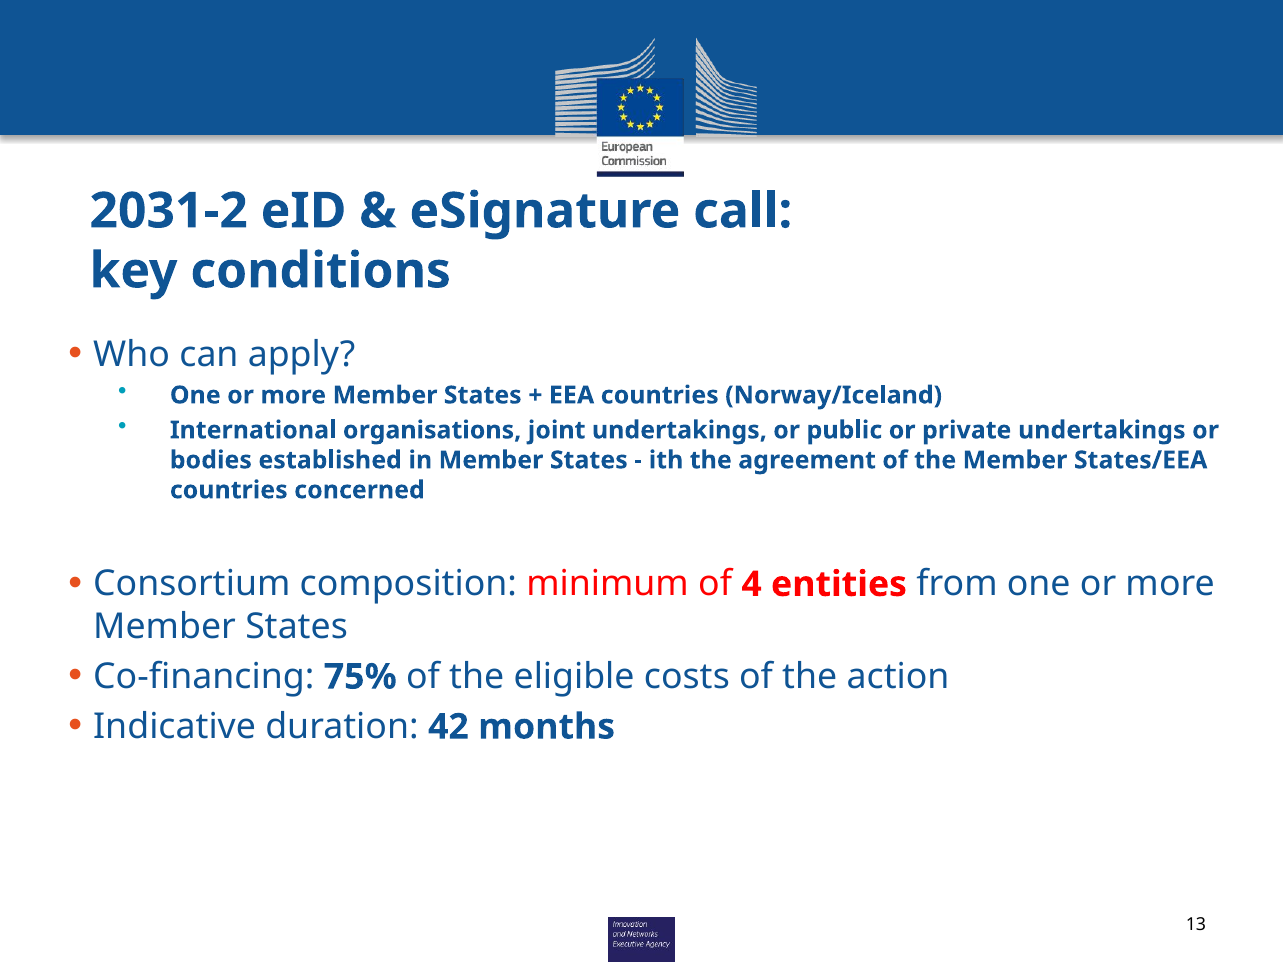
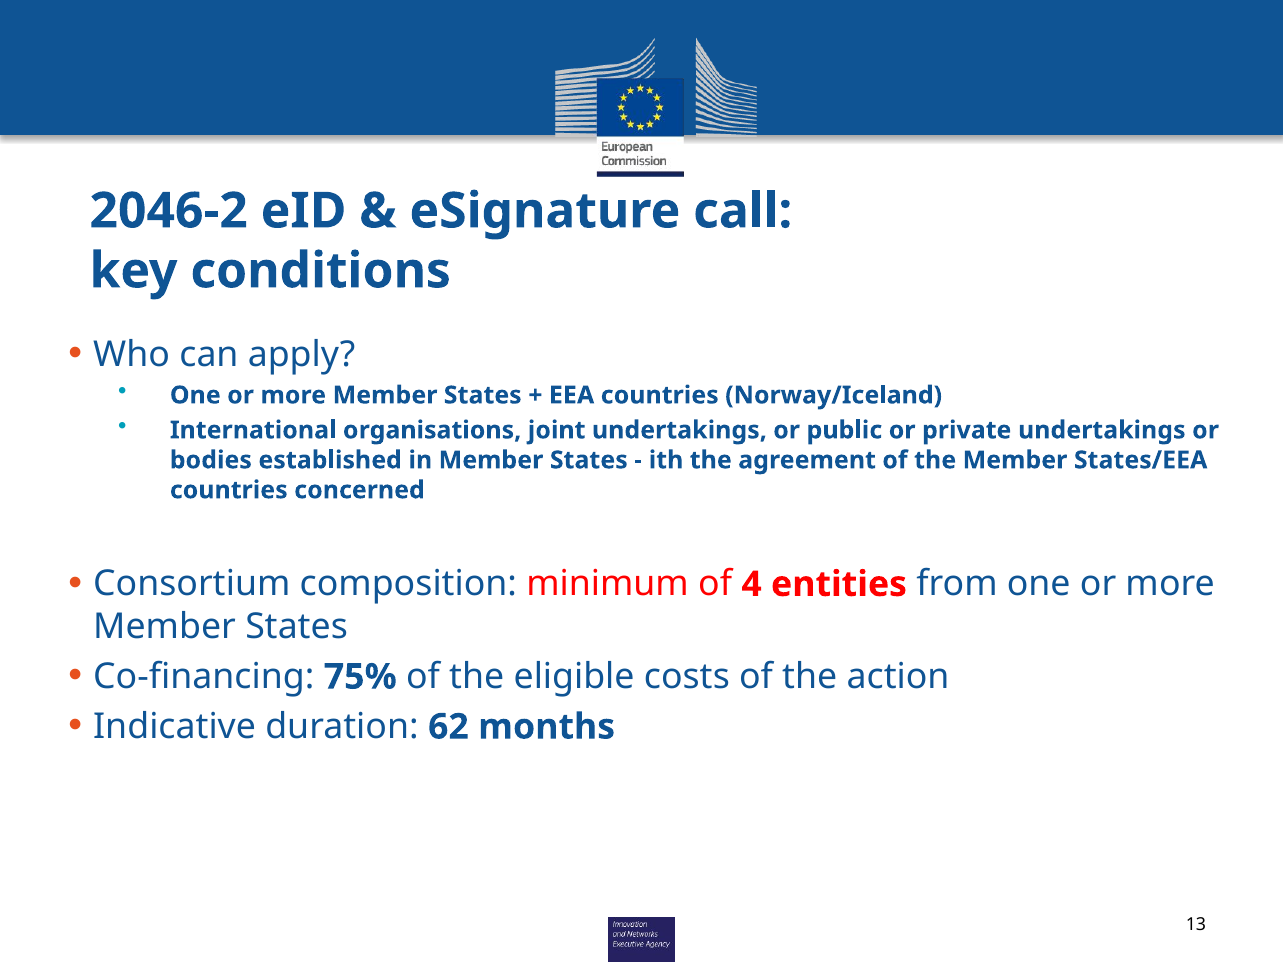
2031-2: 2031-2 -> 2046-2 (169, 211)
42: 42 -> 62 (448, 727)
